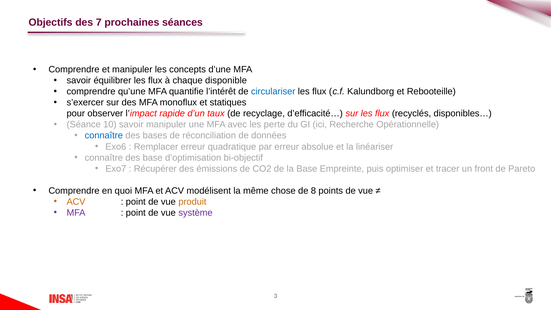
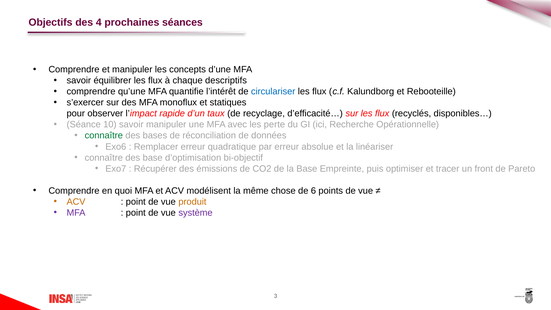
7: 7 -> 4 (99, 22)
disponible: disponible -> descriptifs (226, 81)
connaître colour: blue -> green (104, 136)
8: 8 -> 6 (313, 191)
